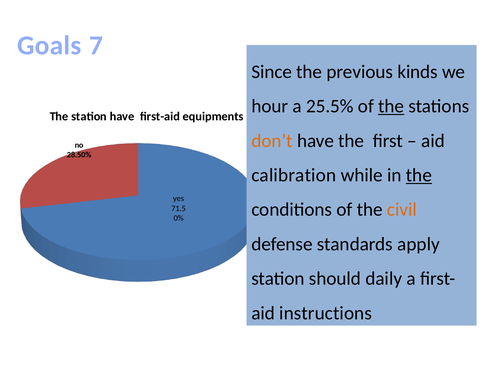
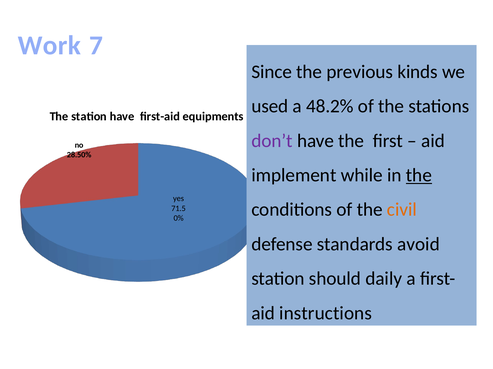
Goals: Goals -> Work (49, 45)
hour: hour -> used (270, 106)
25.5%: 25.5% -> 48.2% (330, 106)
the underline: present -> none (391, 106)
don’t colour: orange -> purple (272, 141)
calibration: calibration -> implement (294, 176)
apply: apply -> avoid (418, 245)
